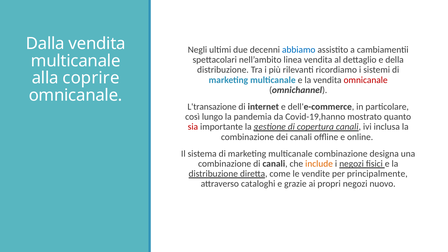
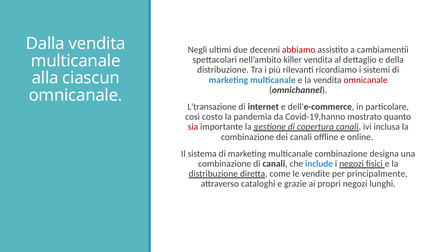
abbiamo colour: blue -> red (299, 50)
linea: linea -> killer (293, 60)
coprire: coprire -> ciascun (91, 78)
lungo: lungo -> costo (212, 117)
include colour: orange -> blue (319, 164)
nuovo: nuovo -> lunghi (383, 184)
